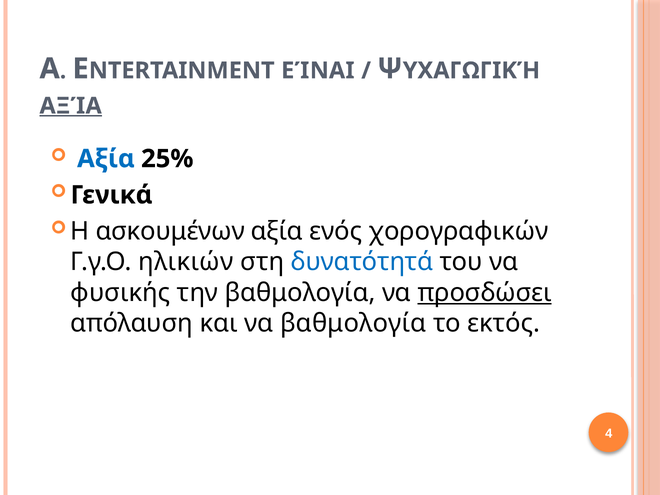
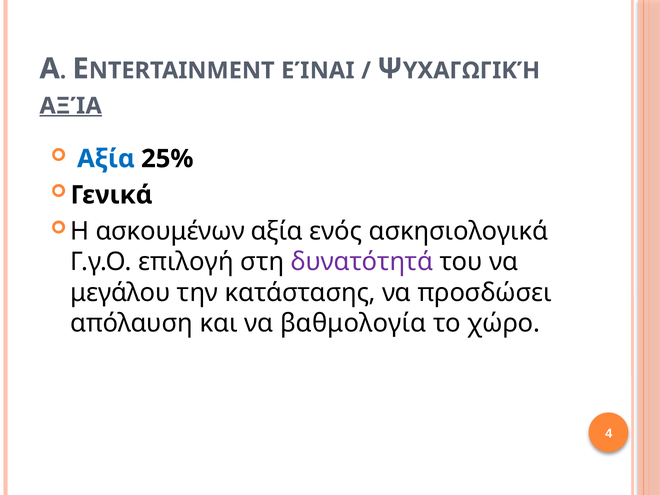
χορογραφικών: χορογραφικών -> ασκησιολογικά (459, 231)
ηλικιών: ηλικιών -> επιλογή (186, 262)
δυνατότητά colour: blue -> purple (362, 262)
φυσικής: φυσικής -> μεγάλου (121, 293)
την βαθμολογία: βαθμολογία -> κατάστασης (300, 293)
προσδώσει underline: present -> none (485, 293)
εκτός: εκτός -> χώρο (504, 323)
